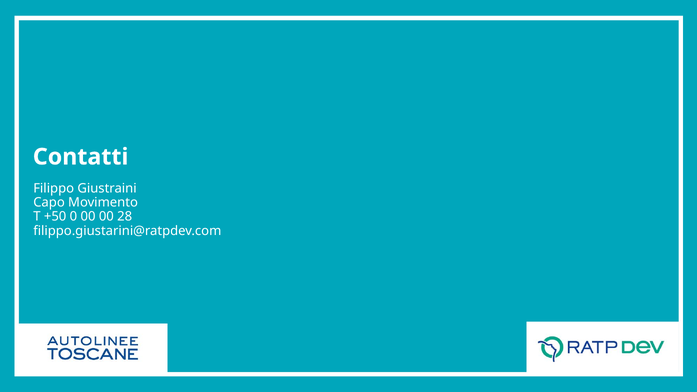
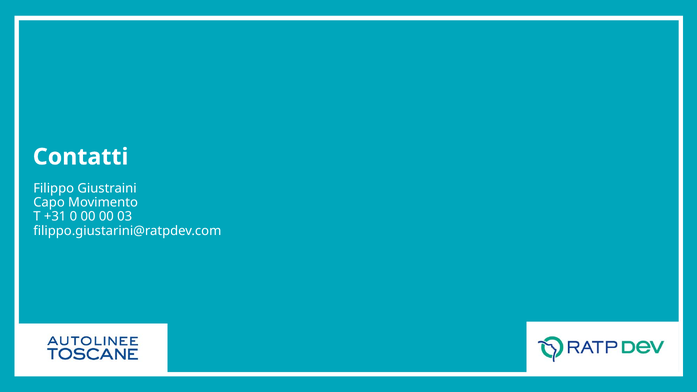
+50: +50 -> +31 (55, 217)
28: 28 -> 03 (125, 217)
